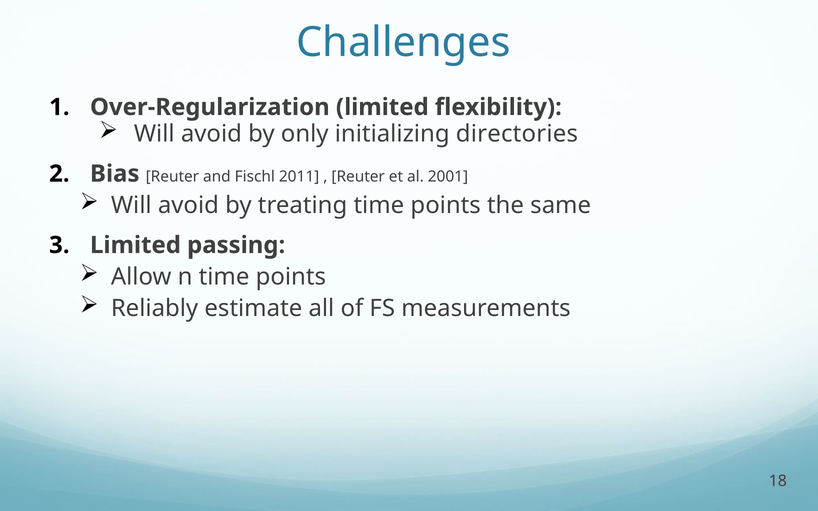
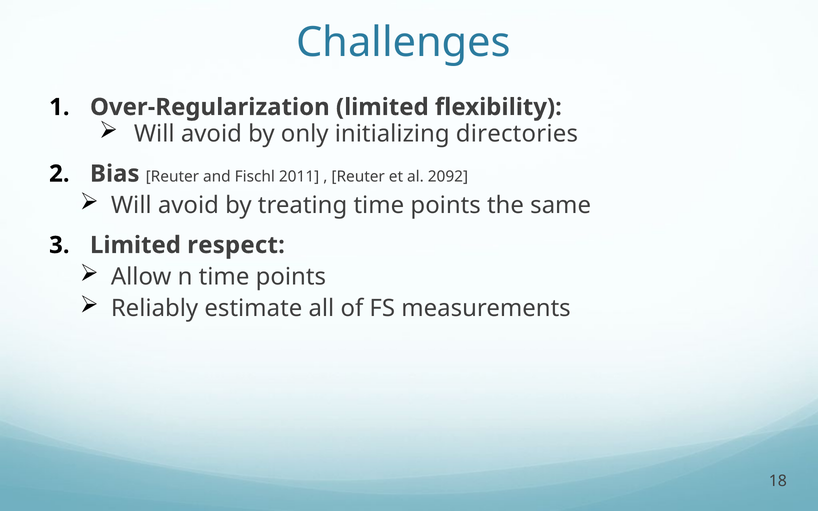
2001: 2001 -> 2092 (448, 177)
passing: passing -> respect (236, 245)
